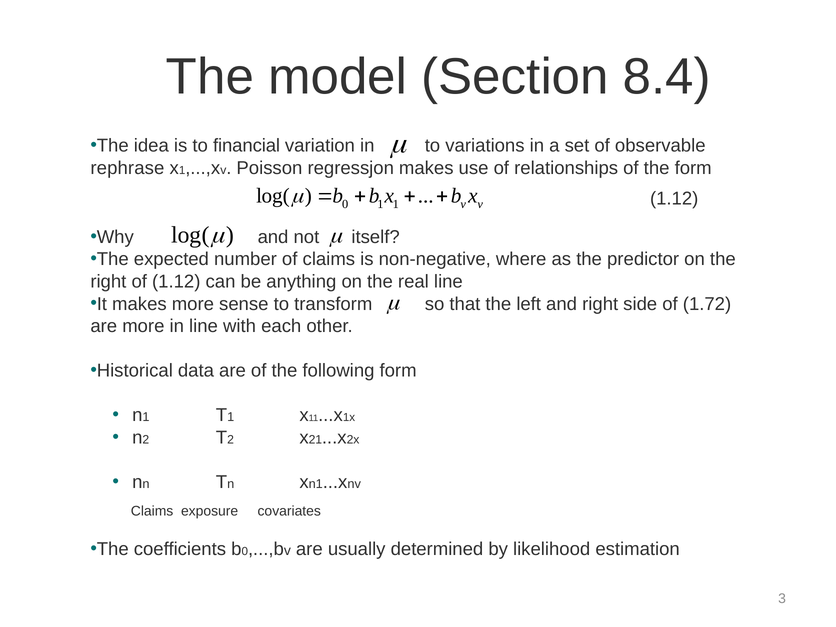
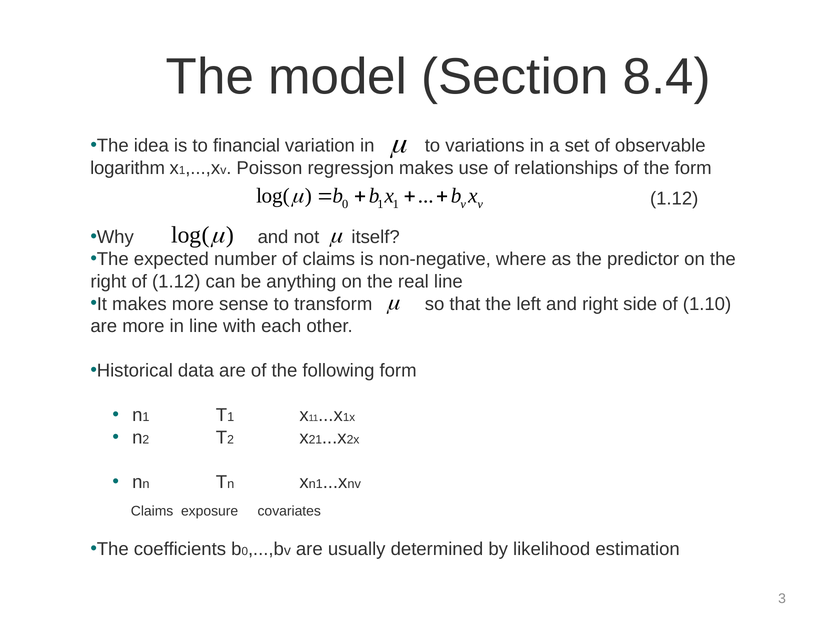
rephrase: rephrase -> logarithm (128, 168)
1.72: 1.72 -> 1.10 (707, 304)
